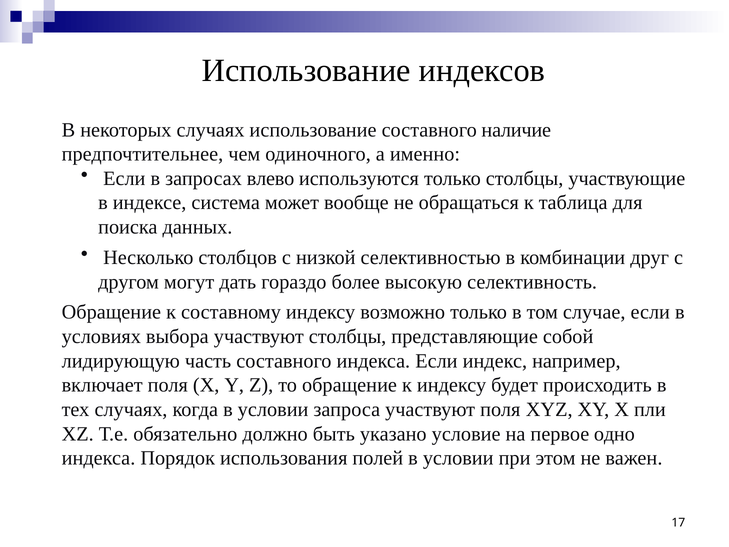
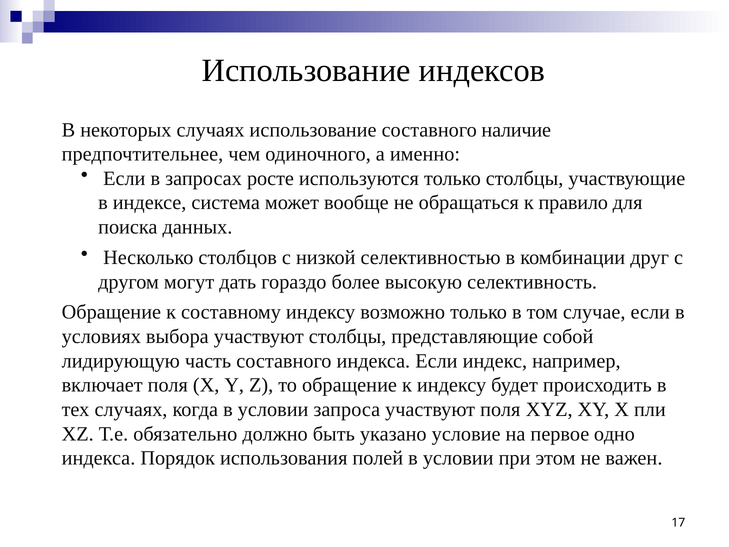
влево: влево -> росте (270, 178)
таблица: таблица -> правило (573, 203)
